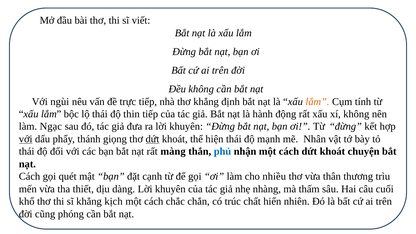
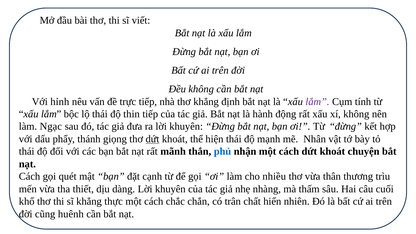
ngùi: ngùi -> hỉnh (60, 102)
lắm colour: orange -> purple (317, 102)
với underline: present -> none (26, 139)
màng: màng -> mãnh (173, 152)
kịch: kịch -> thực (114, 201)
trúc: trúc -> trân (233, 201)
phóng: phóng -> huênh (71, 214)
